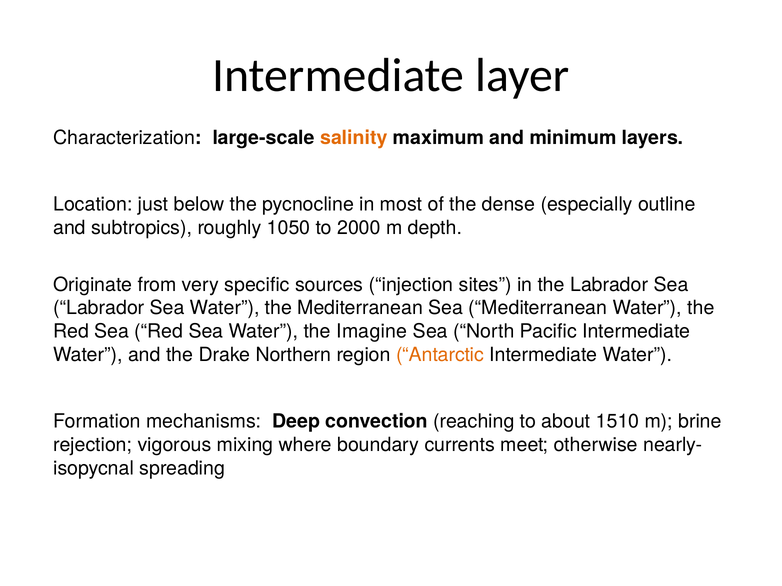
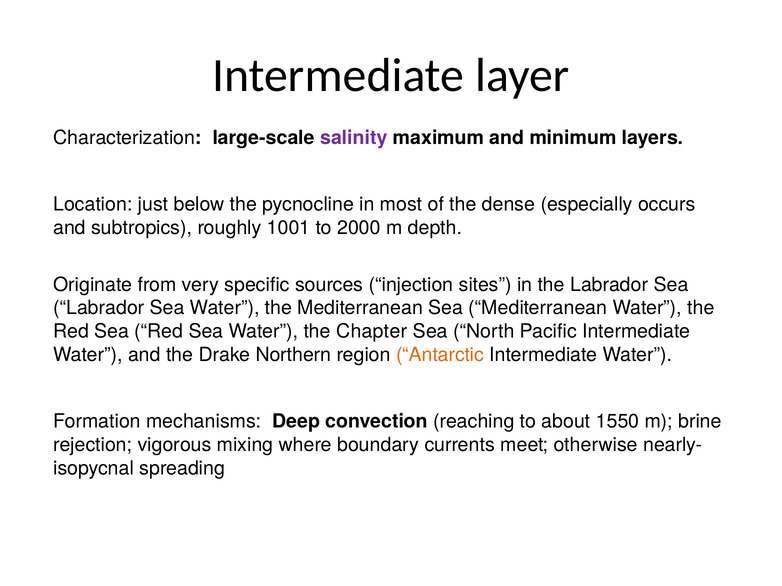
salinity colour: orange -> purple (354, 138)
outline: outline -> occurs (667, 205)
1050: 1050 -> 1001 (289, 228)
Imagine: Imagine -> Chapter (372, 332)
1510: 1510 -> 1550 (618, 422)
